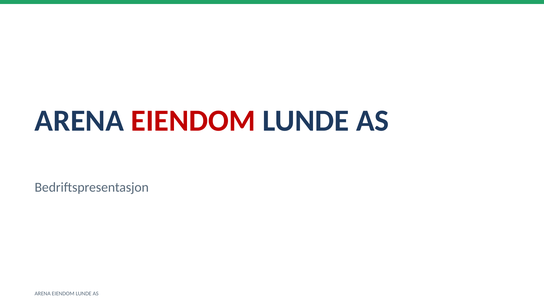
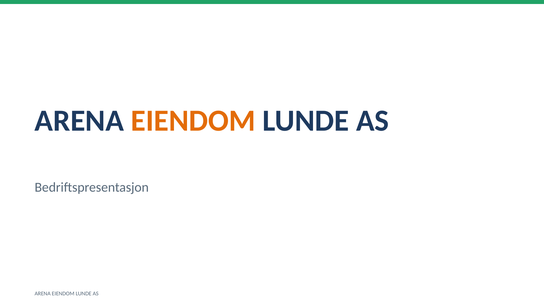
EIENDOM colour: red -> orange (193, 121)
